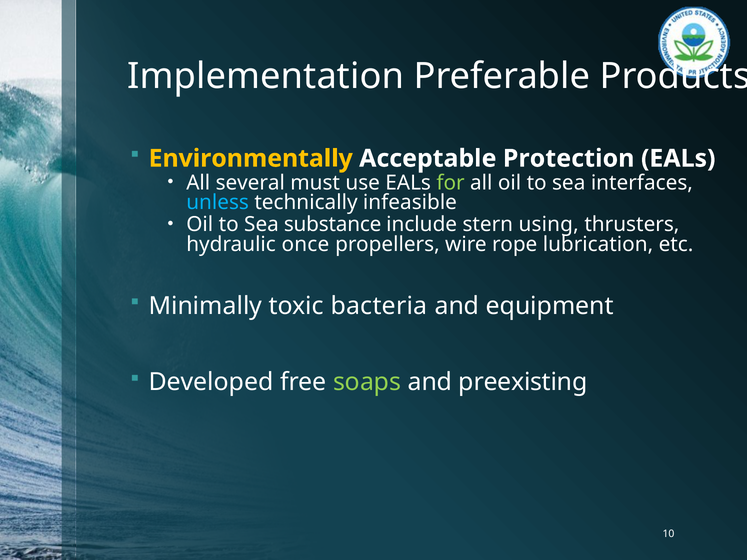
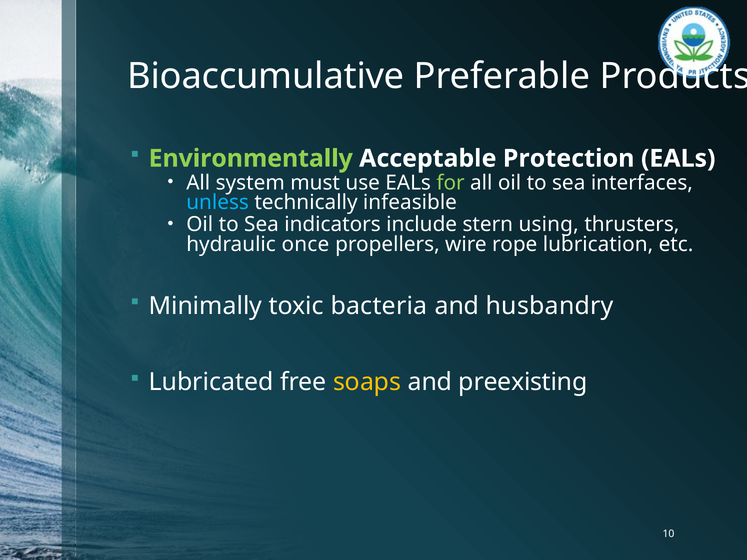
Implementation: Implementation -> Bioaccumulative (266, 76)
Environmentally colour: yellow -> light green (251, 159)
several: several -> system (250, 183)
substance: substance -> indicators (333, 225)
equipment: equipment -> husbandry (550, 306)
Developed: Developed -> Lubricated (211, 382)
soaps colour: light green -> yellow (367, 382)
